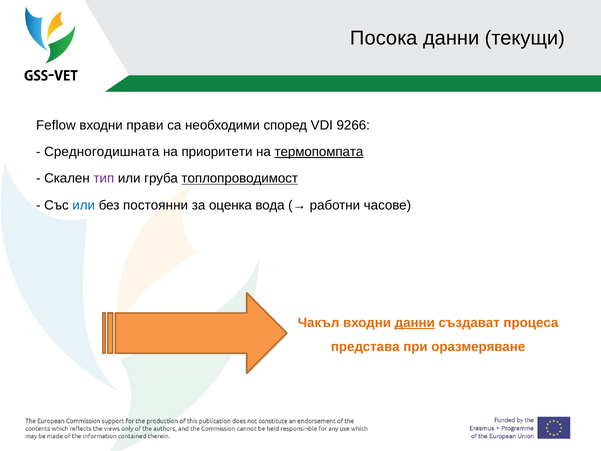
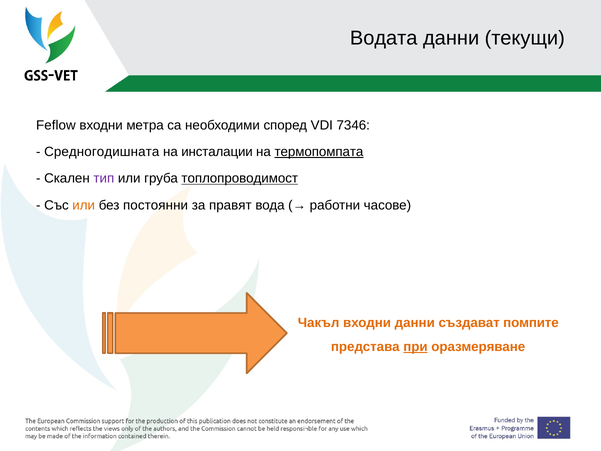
Посока: Посока -> Водата (384, 38)
прави: прави -> метра (145, 125)
9266: 9266 -> 7346 (353, 125)
приоритети: приоритети -> инсталации (217, 152)
или colour: blue -> orange (84, 205)
оценка: оценка -> правят (230, 205)
данни underline: present -> none (415, 323)
процеса: процеса -> помпите (531, 323)
при underline: none -> present (415, 347)
